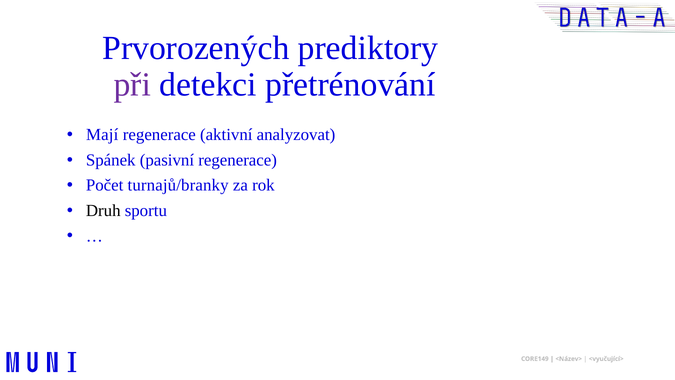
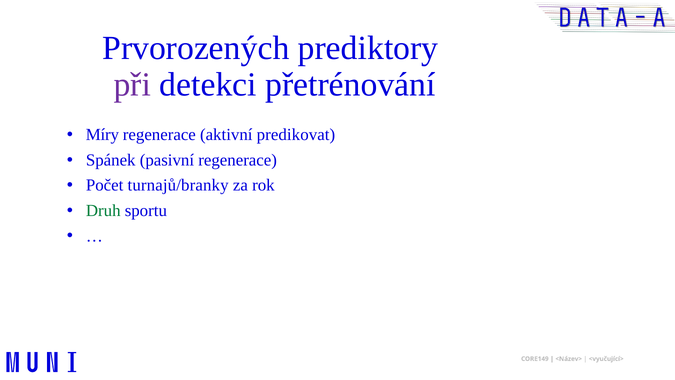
Mají: Mají -> Míry (102, 135)
analyzovat: analyzovat -> predikovat (296, 135)
Druh colour: black -> green (103, 211)
